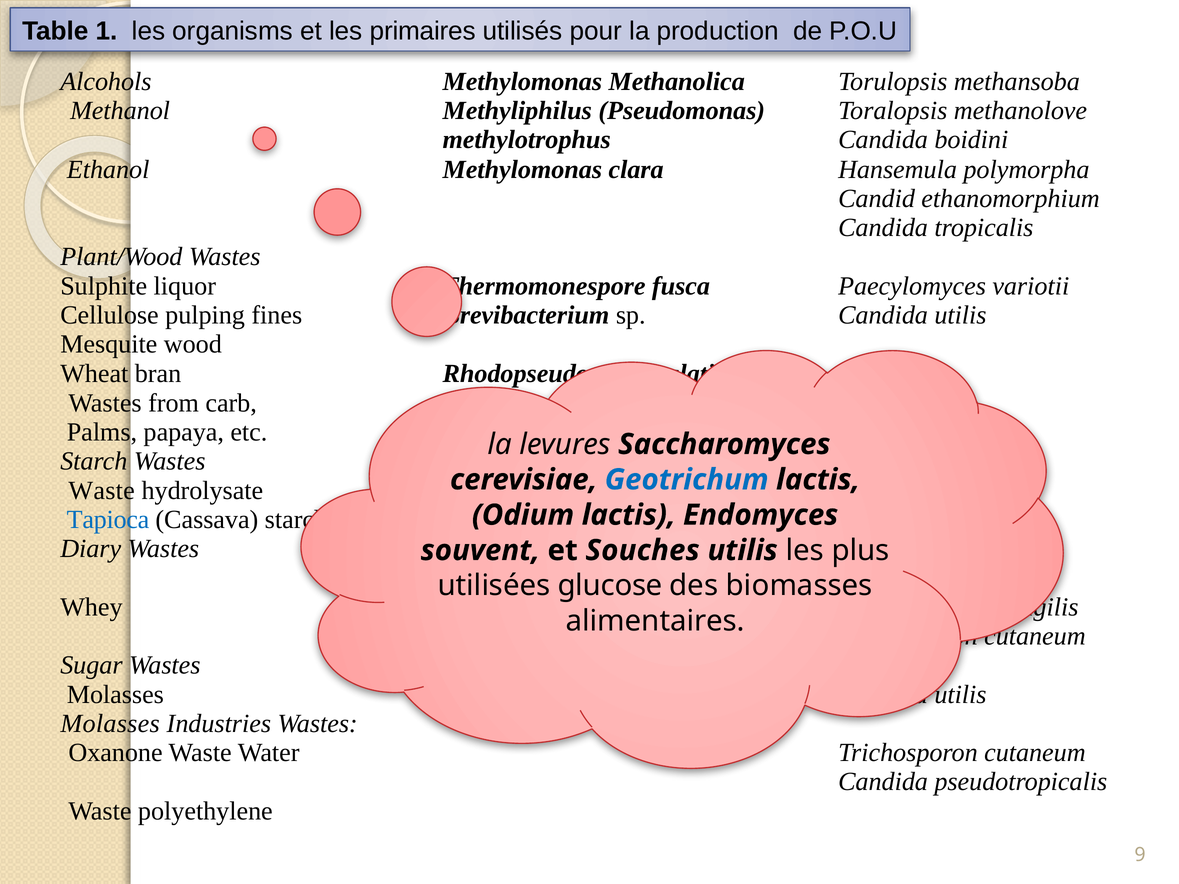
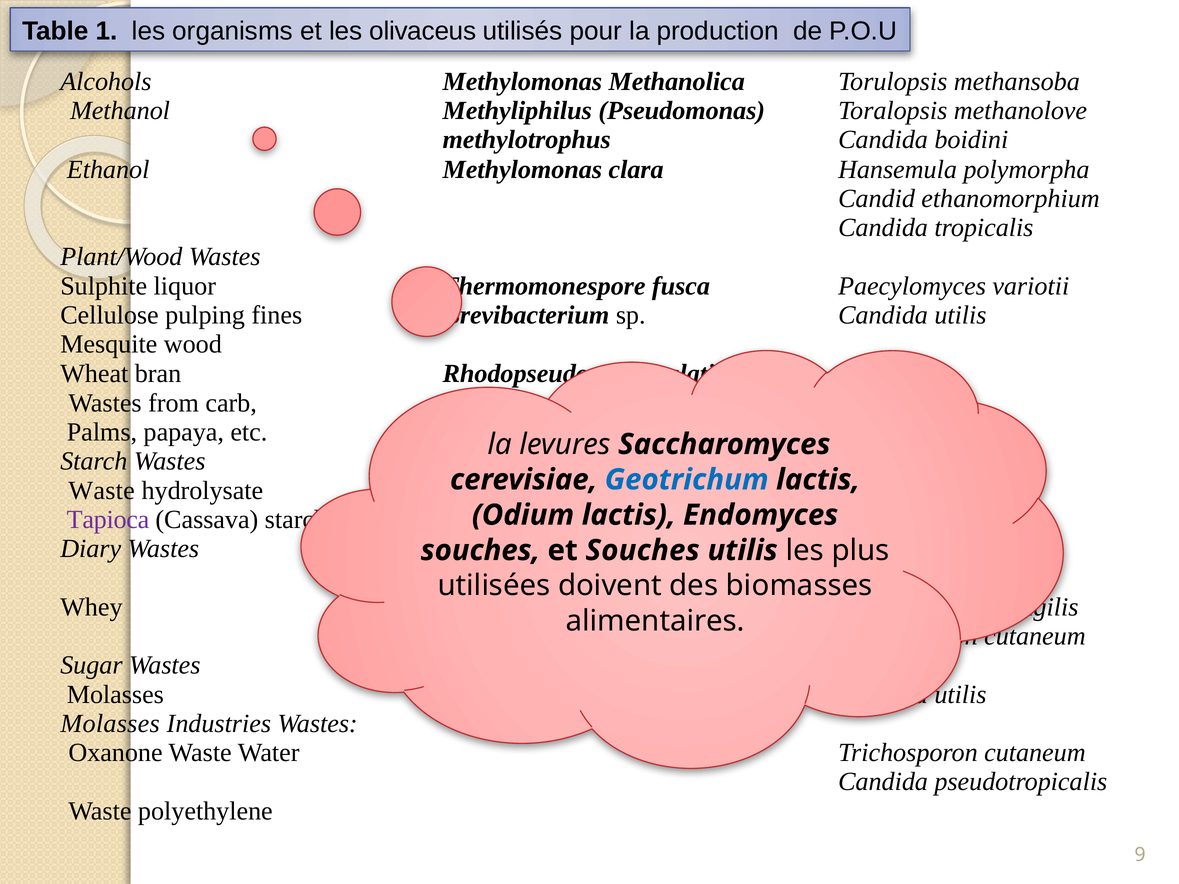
primaires: primaires -> olivaceus (423, 31)
Tapioca colour: blue -> purple (108, 520)
souvent: souvent -> souches (480, 551)
glucose: glucose -> doivent (610, 586)
